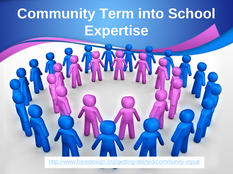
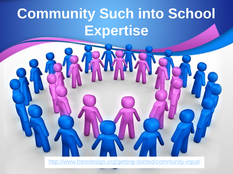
Term: Term -> Such (117, 14)
